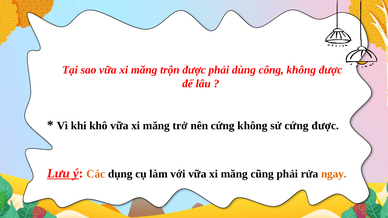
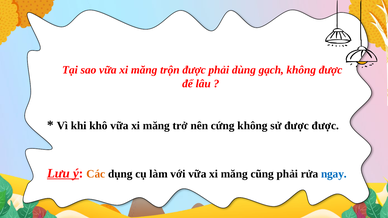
công: công -> gạch (271, 70)
sử cứng: cứng -> được (297, 126)
ngay colour: orange -> blue (334, 174)
